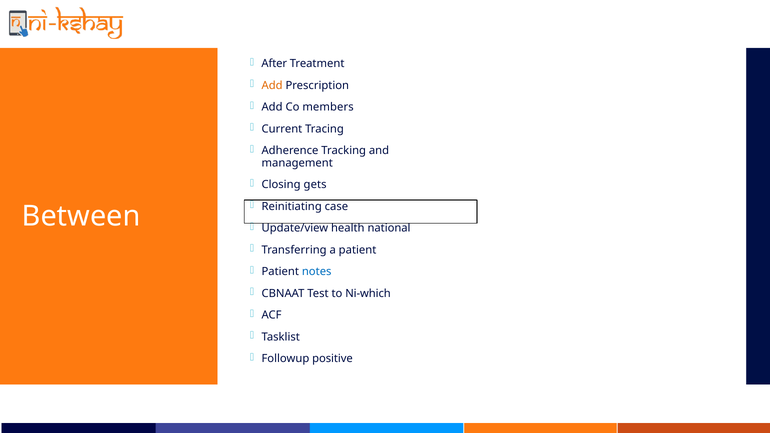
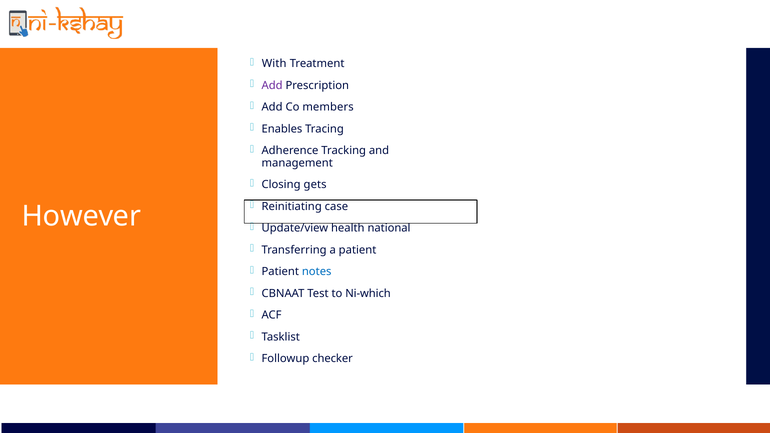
After: After -> With (274, 64)
Add colour: orange -> purple (272, 85)
Current: Current -> Enables (282, 129)
Between: Between -> However (81, 216)
positive: positive -> checker (332, 359)
